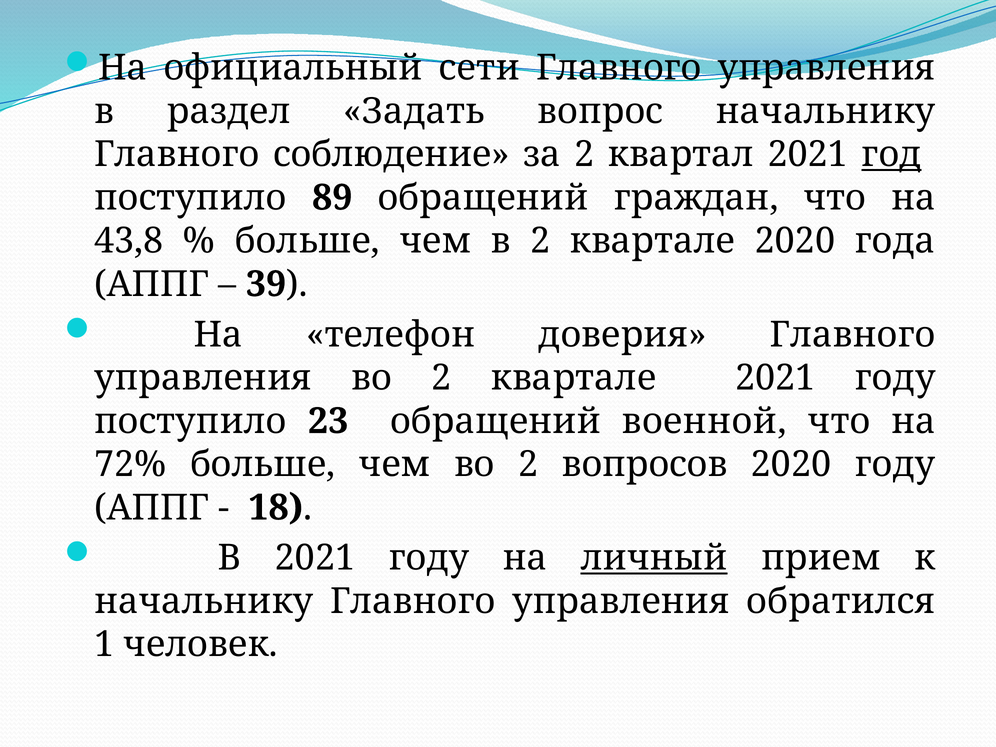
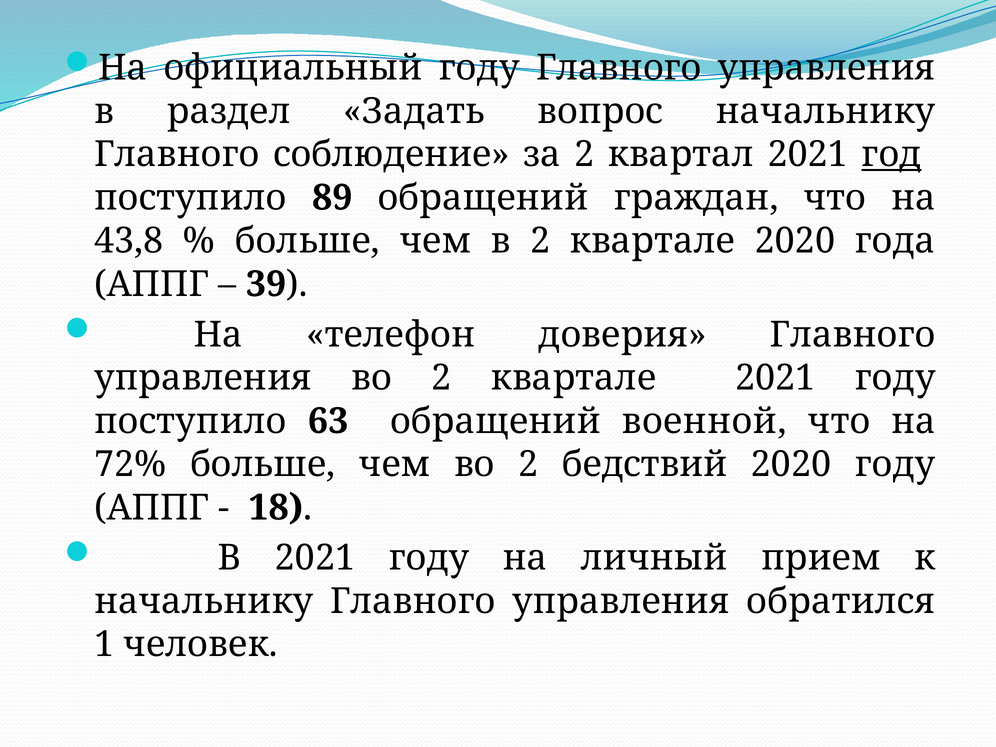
официальный сети: сети -> году (479, 68)
23: 23 -> 63 (328, 421)
вопросов: вопросов -> бедствий (645, 464)
личный underline: present -> none (654, 558)
